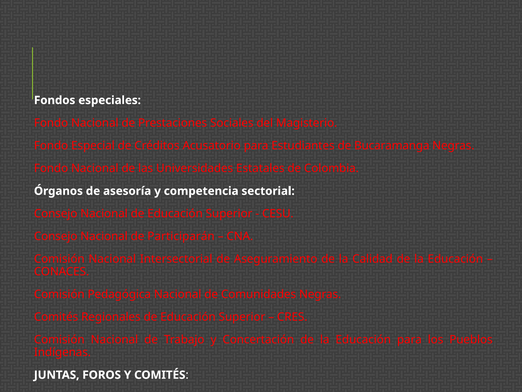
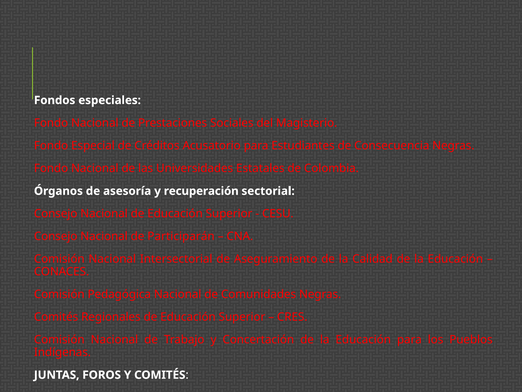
Bucaramanga: Bucaramanga -> Consecuencia (392, 145)
competencia: competencia -> recuperación (201, 191)
